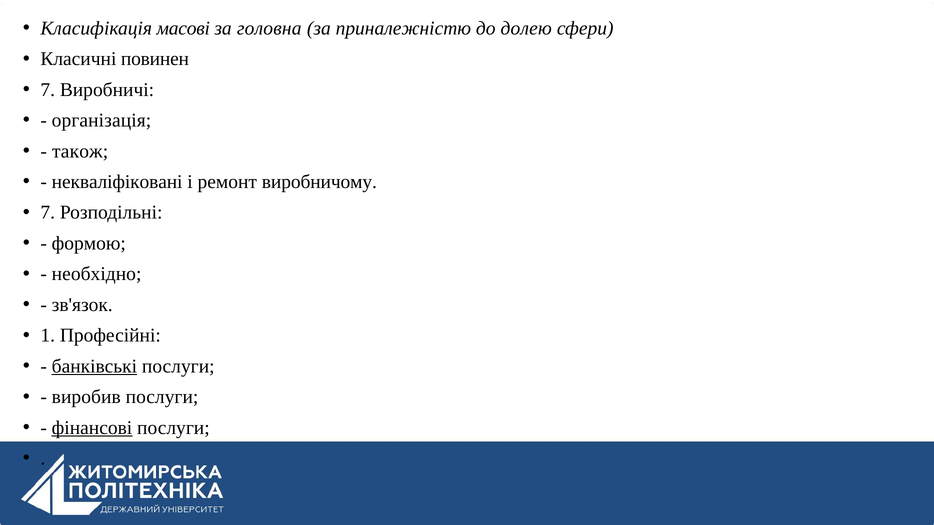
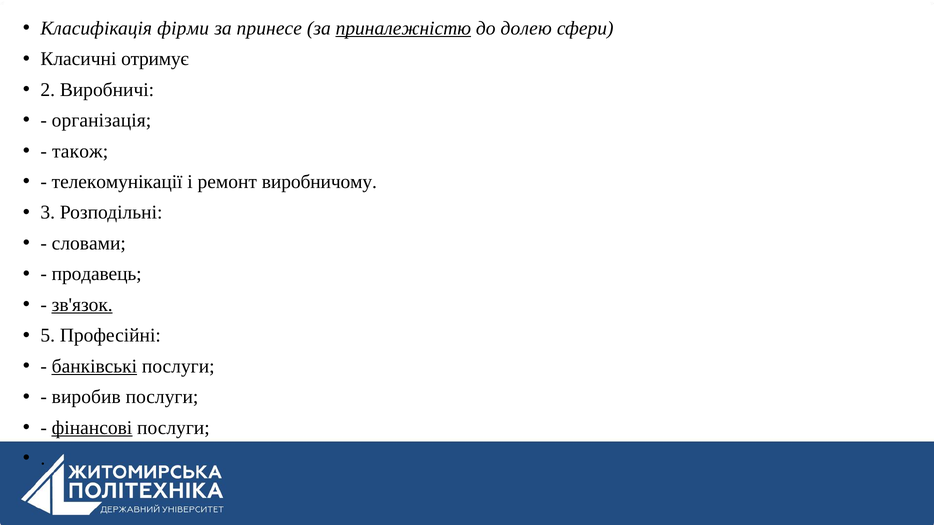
масові: масові -> фірми (183, 28)
головна: головна -> принесе (269, 28)
приналежністю underline: none -> present (403, 28)
повинен: повинен -> отримує (155, 59)
7: 7 -> 2 (48, 90)
некваліфіковані: некваліфіковані -> телекомунікації (117, 182)
7: 7 -> 3 (48, 213)
формою: формою -> словами (89, 243)
необхідно: необхідно -> продавець (97, 274)
зв'язок underline: none -> present (82, 305)
1: 1 -> 5 (48, 336)
